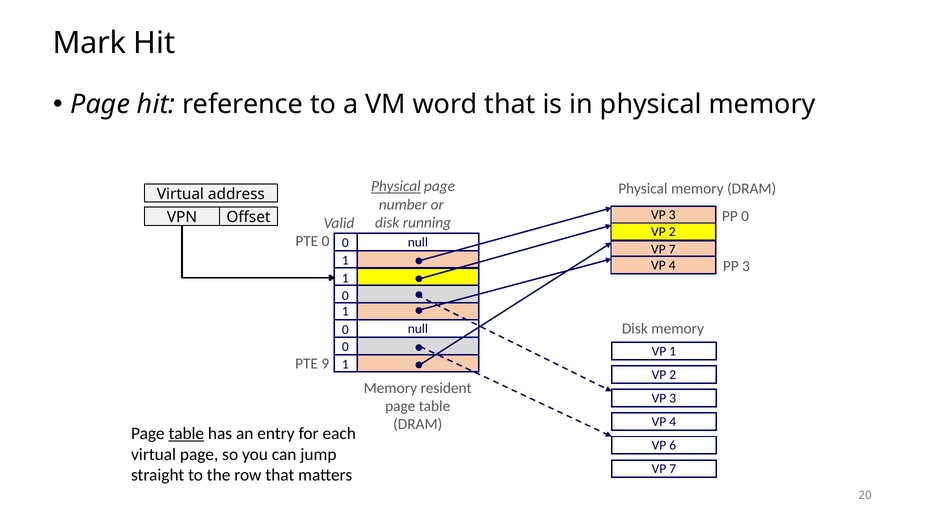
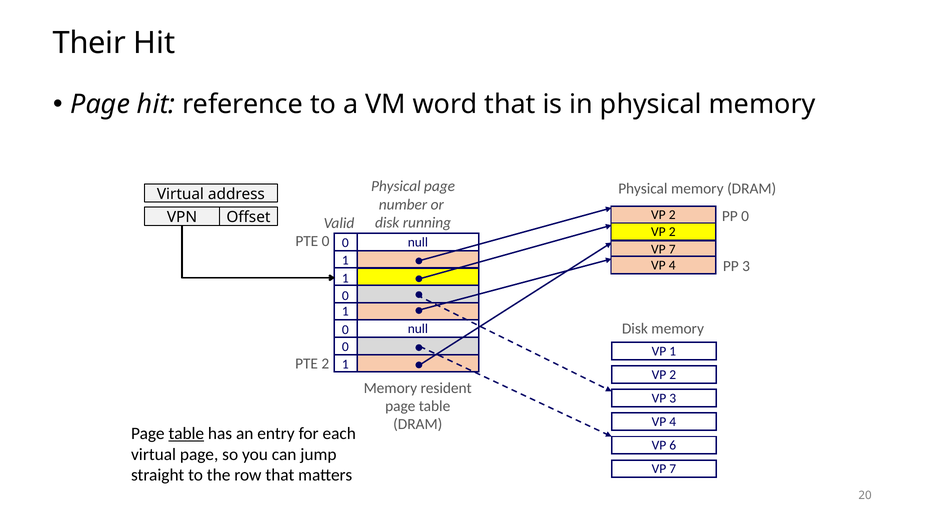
Mark: Mark -> Their (89, 43)
Physical underline: present -> none (396, 186)
3: 3 -> 2 (672, 215)
PTE 9: 9 -> 2 (325, 364)
